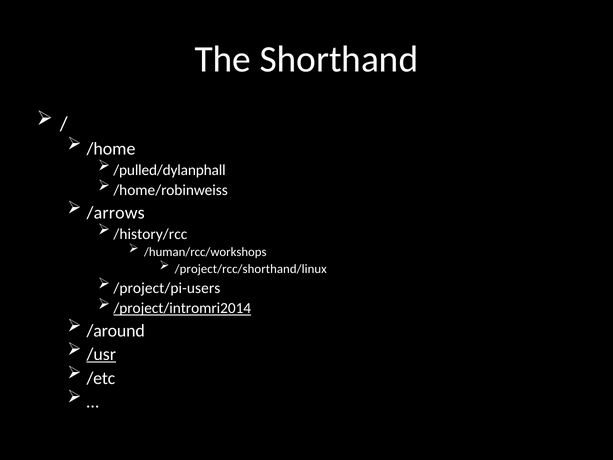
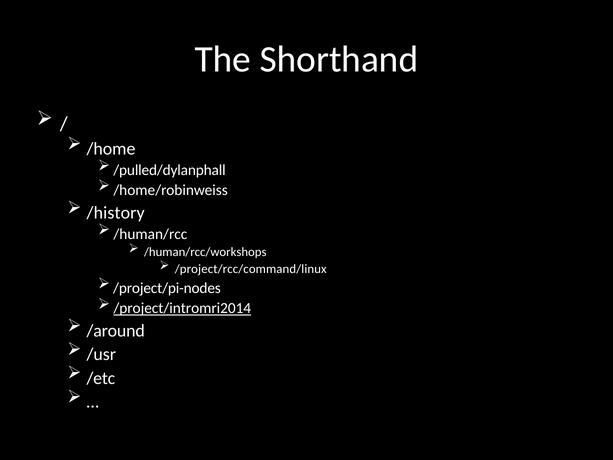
/arrows: /arrows -> /history (116, 213)
/history/rcc: /history/rcc -> /human/rcc (150, 234)
/project/rcc/shorthand/linux: /project/rcc/shorthand/linux -> /project/rcc/command/linux (251, 269)
/project/pi-users: /project/pi-users -> /project/pi-nodes (167, 288)
/usr underline: present -> none (101, 354)
